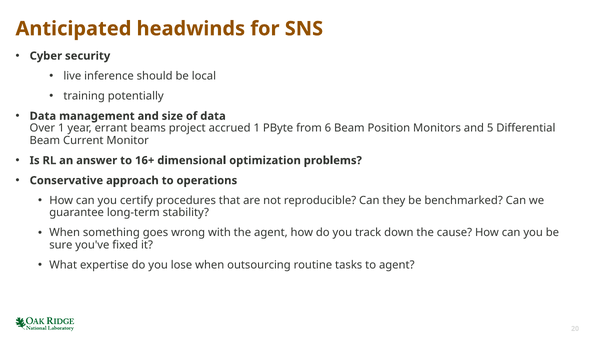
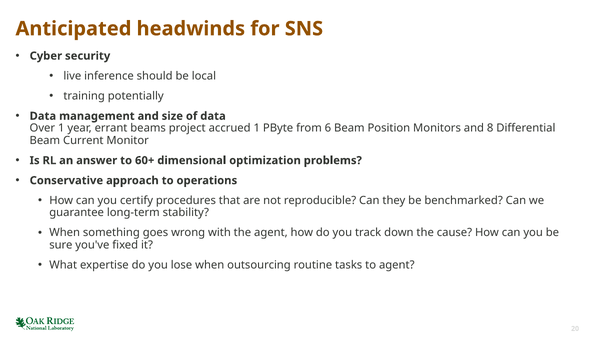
5: 5 -> 8 (490, 128)
16+: 16+ -> 60+ (145, 160)
